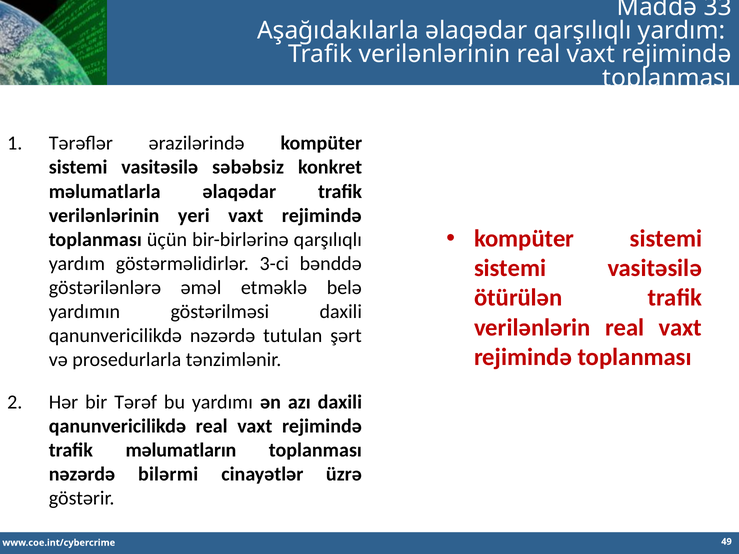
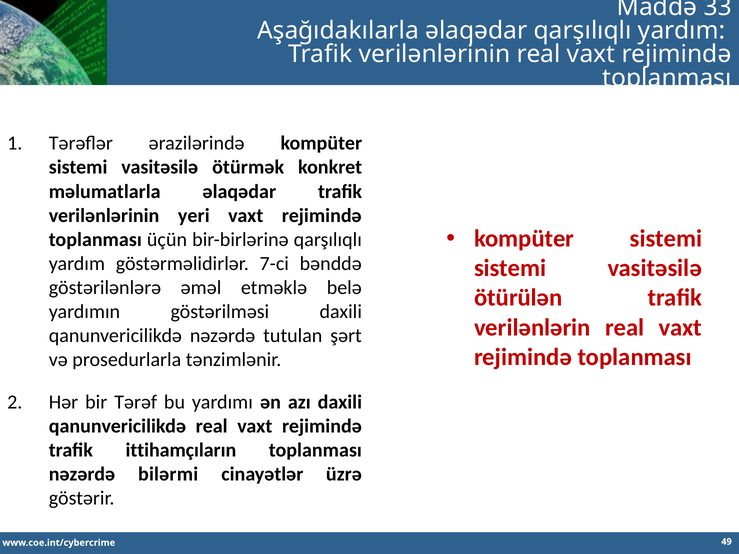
səbəbsiz: səbəbsiz -> ötürmək (248, 167)
3-ci: 3-ci -> 7-ci (274, 264)
məlumatların: məlumatların -> ittihamçıların (181, 450)
